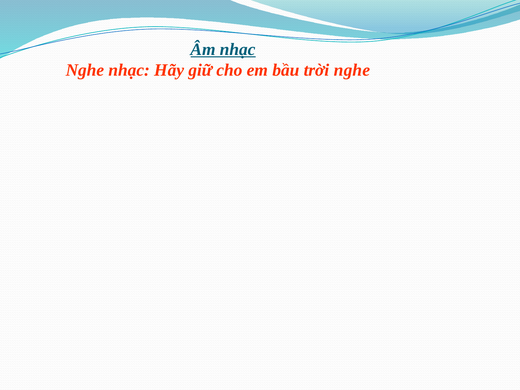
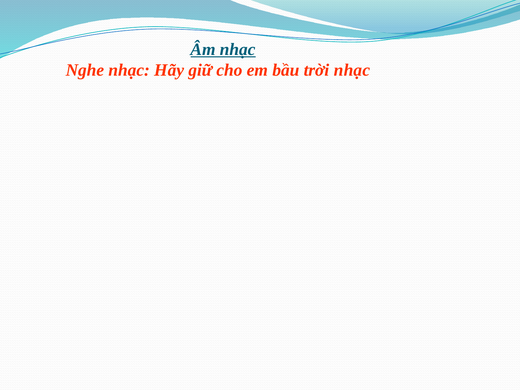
trời nghe: nghe -> nhạc (352, 70)
